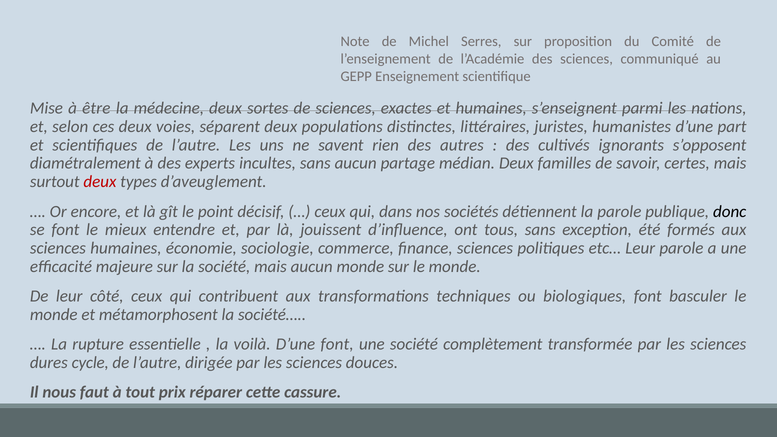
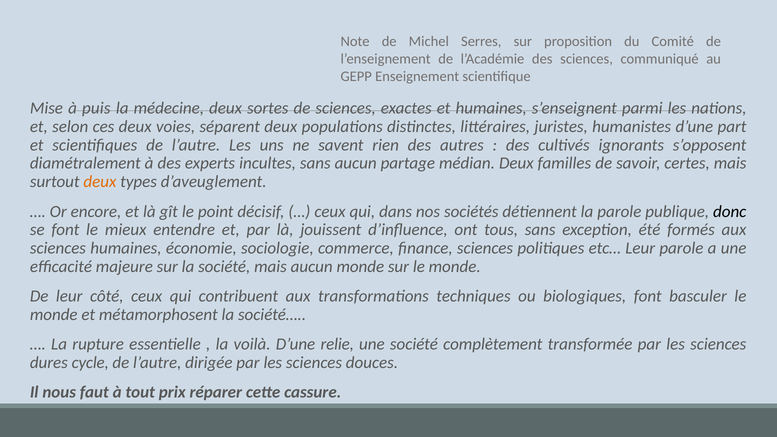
être: être -> puis (96, 108)
deux colour: red -> orange (100, 182)
D’une font: font -> relie (337, 344)
